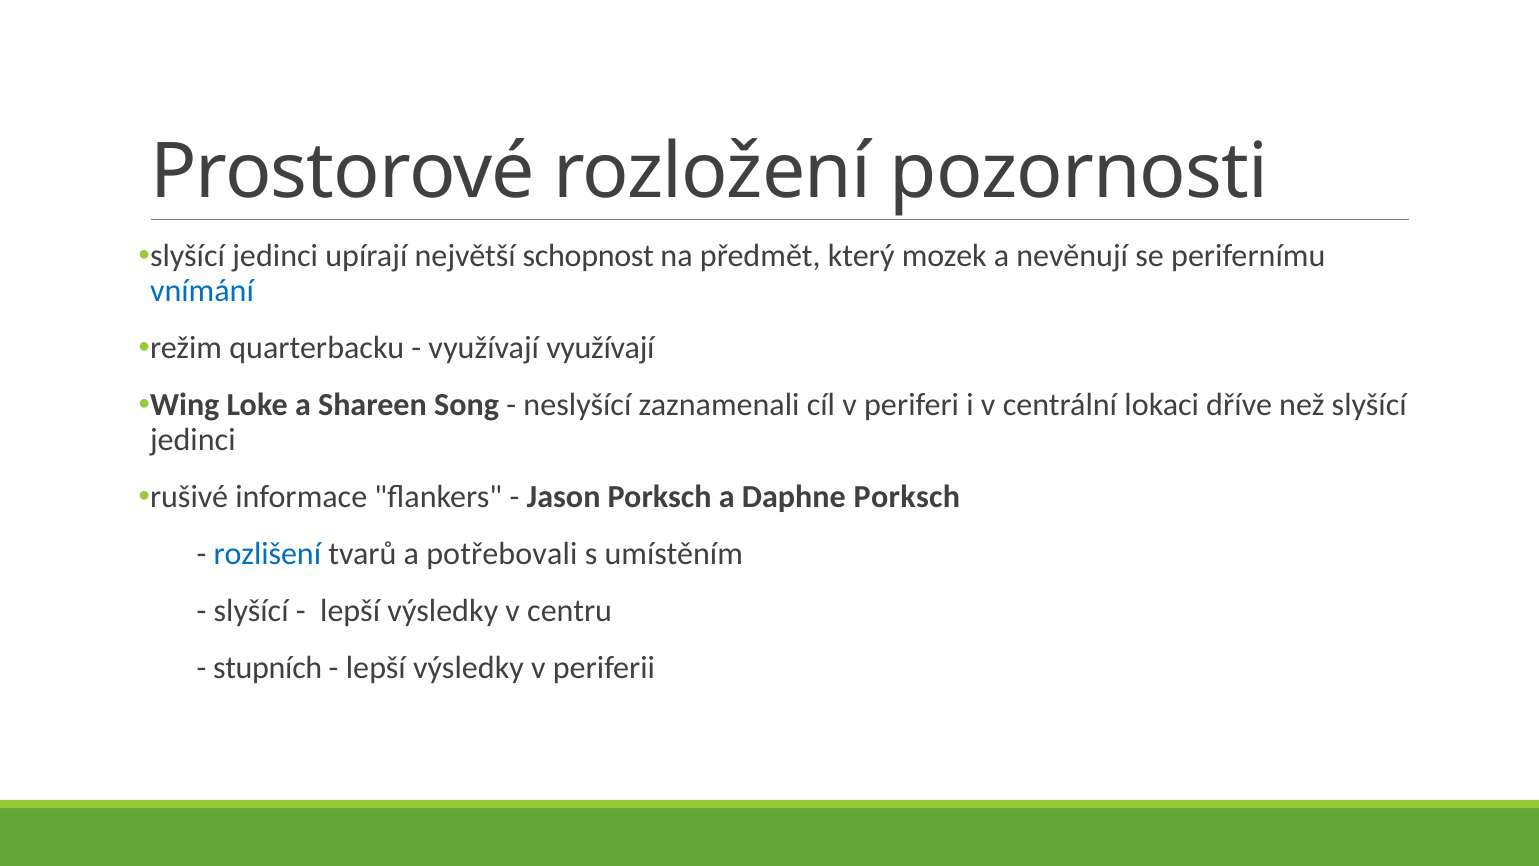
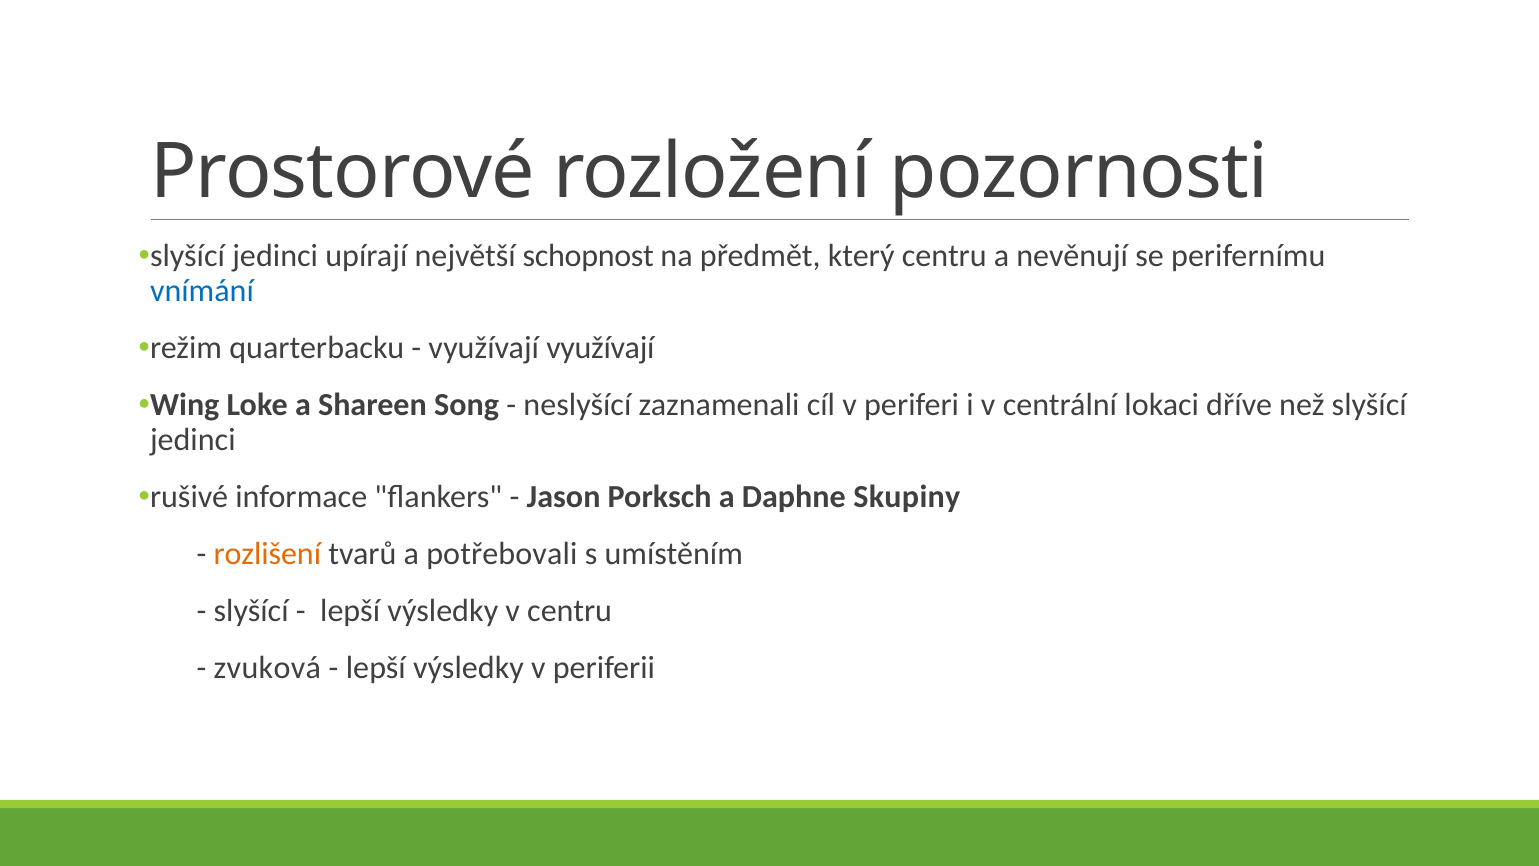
který mozek: mozek -> centru (944, 256)
Daphne Porksch: Porksch -> Skupiny (907, 497)
rozlišení colour: blue -> orange (267, 554)
stupních: stupních -> zvuková (267, 668)
